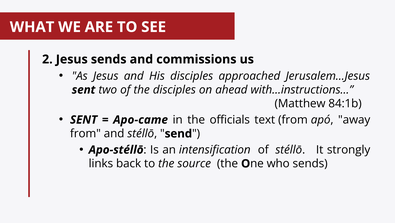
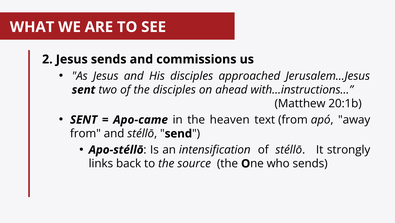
84:1b: 84:1b -> 20:1b (345, 104)
officials: officials -> heaven (230, 120)
